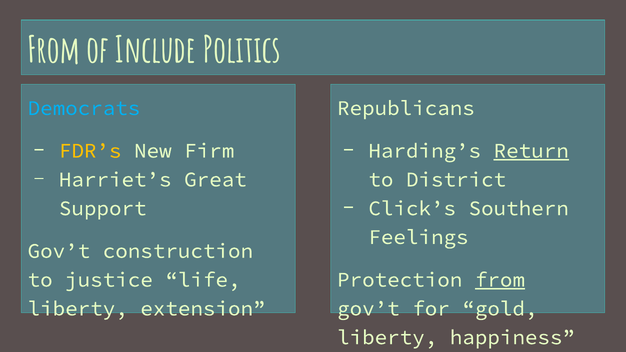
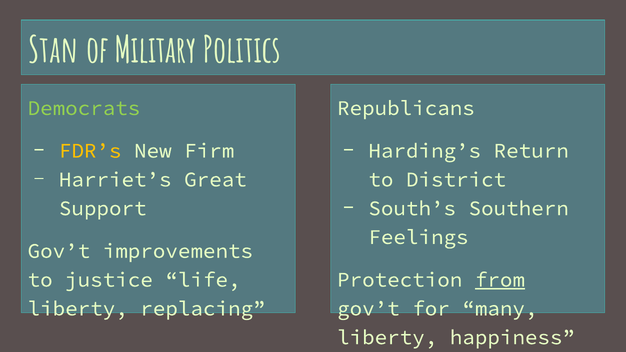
From: From -> Stan (53, 51)
Include: Include -> Military (156, 51)
Democrats colour: light blue -> light green (84, 108)
Return underline: present -> none (531, 151)
Click’s: Click’s -> South’s (412, 208)
construction: construction -> improvements (178, 251)
extension: extension -> replacing (203, 309)
gold: gold -> many (500, 309)
